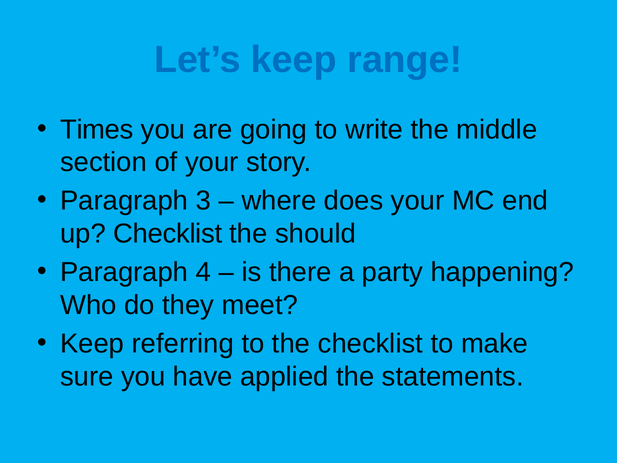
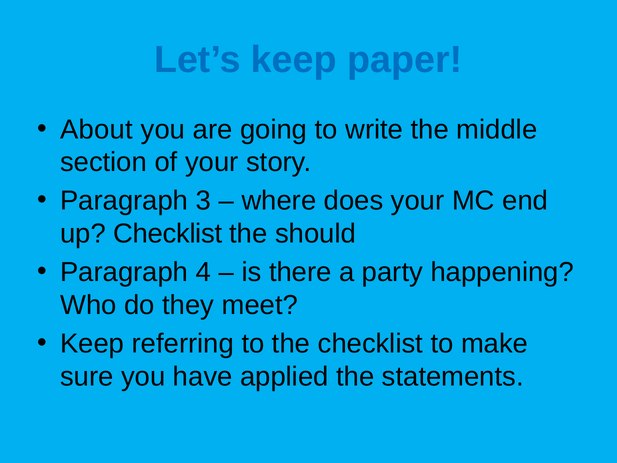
range: range -> paper (405, 60)
Times: Times -> About (97, 129)
